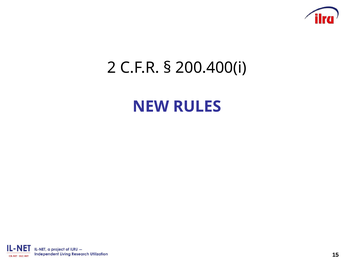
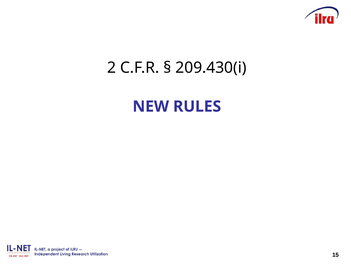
200.400(i: 200.400(i -> 209.430(i (211, 68)
